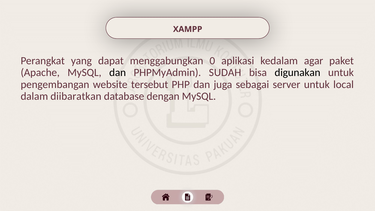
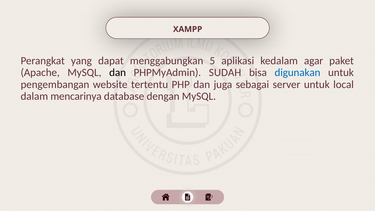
0: 0 -> 5 (212, 61)
digunakan colour: black -> blue (298, 73)
tersebut: tersebut -> tertentu (150, 84)
diibaratkan: diibaratkan -> mencarinya (76, 96)
